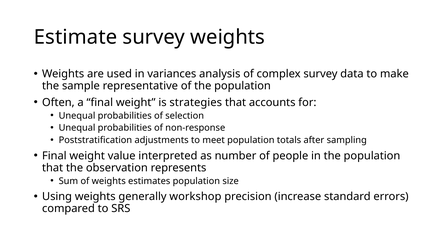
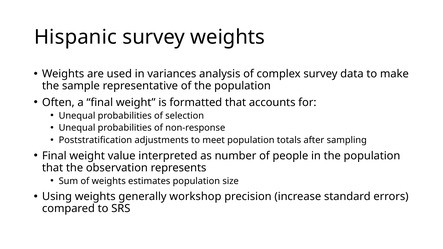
Estimate: Estimate -> Hispanic (75, 37)
strategies: strategies -> formatted (196, 102)
